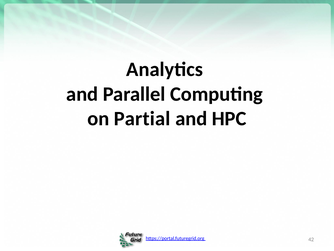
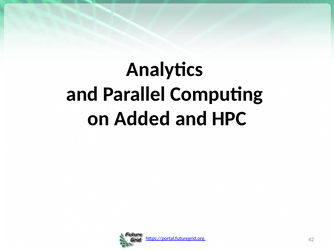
Partial: Partial -> Added (142, 118)
